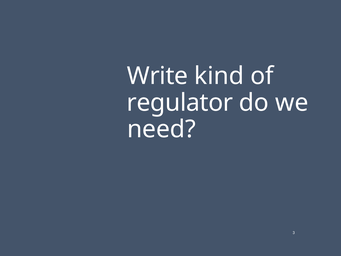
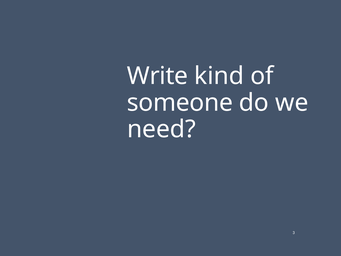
regulator: regulator -> someone (180, 103)
